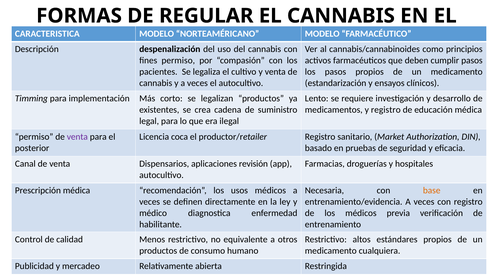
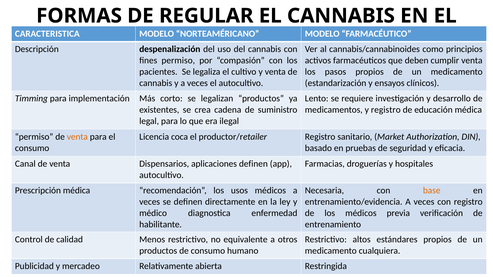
cumplir pasos: pasos -> venta (472, 61)
venta colour: purple -> orange (77, 137)
posterior: posterior -> consumo (32, 148)
aplicaciones revisión: revisión -> definen (253, 164)
